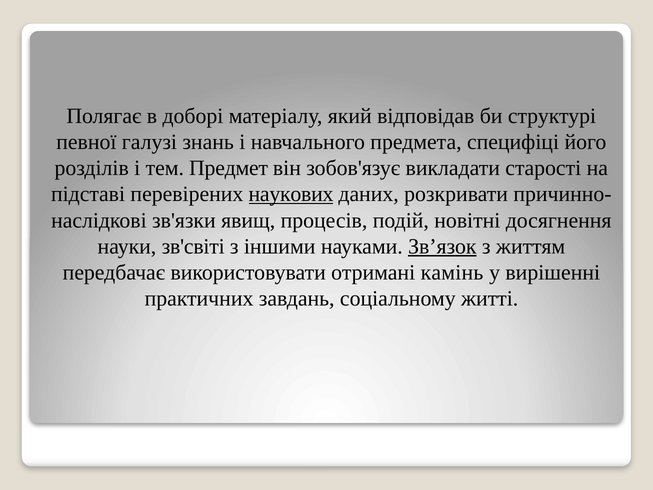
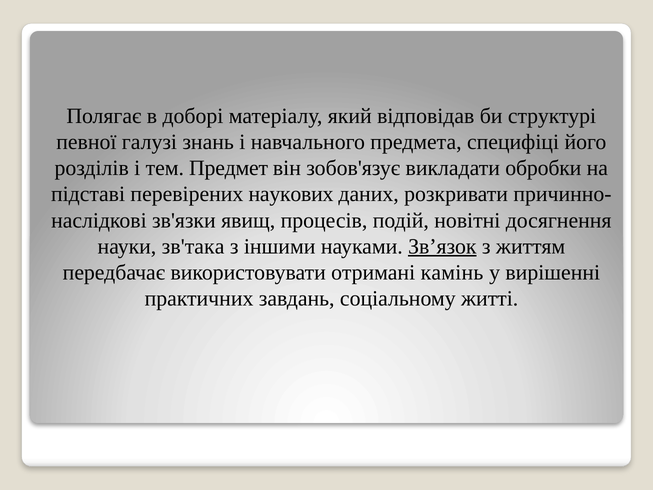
старості: старості -> обробки (543, 168)
наукових underline: present -> none (291, 194)
зв'світі: зв'світі -> зв'така (193, 246)
